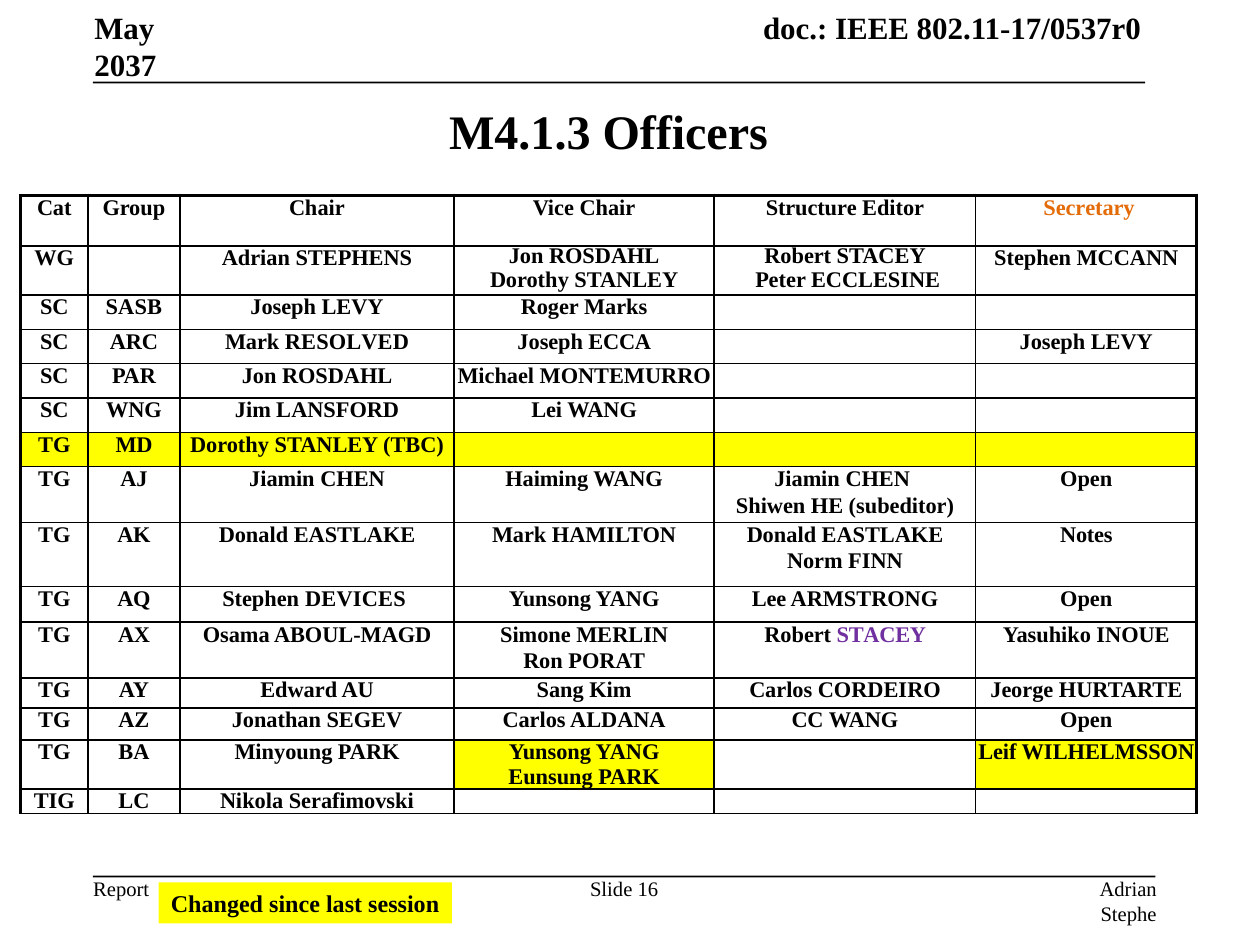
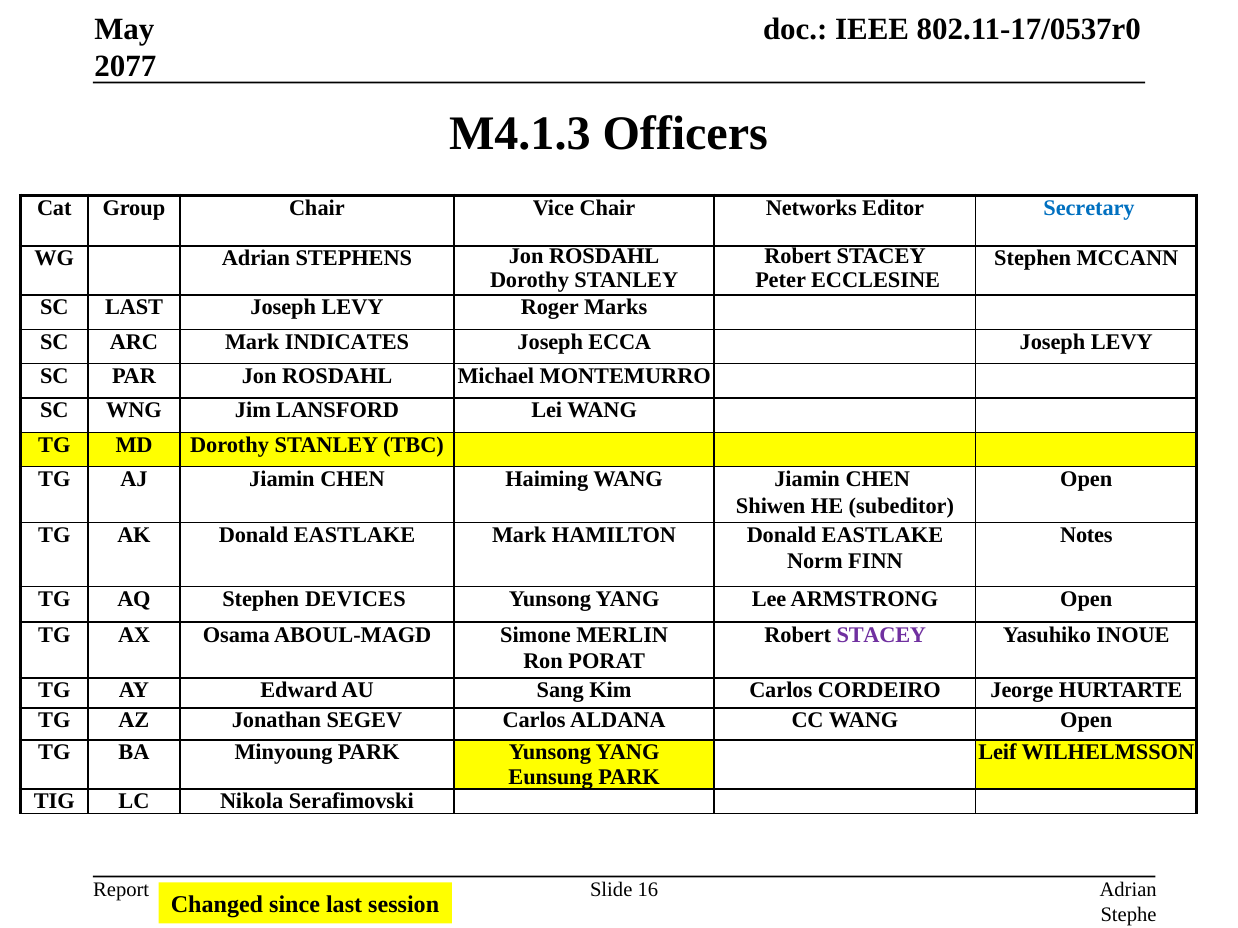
2037: 2037 -> 2077 (125, 66)
Structure: Structure -> Networks (811, 208)
Secretary colour: orange -> blue (1089, 208)
SC SASB: SASB -> LAST (134, 308)
RESOLVED: RESOLVED -> INDICATES (347, 342)
